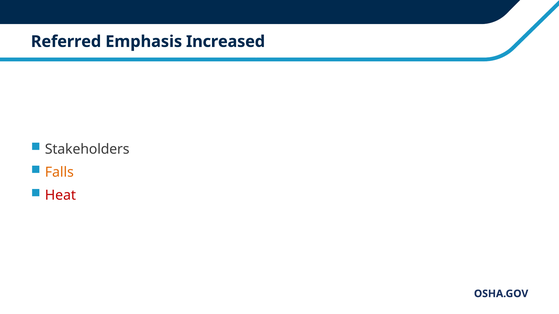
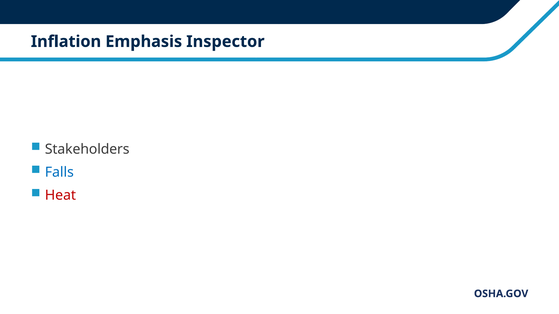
Referred: Referred -> Inflation (66, 42)
Increased: Increased -> Inspector (225, 42)
Falls colour: orange -> blue (59, 172)
